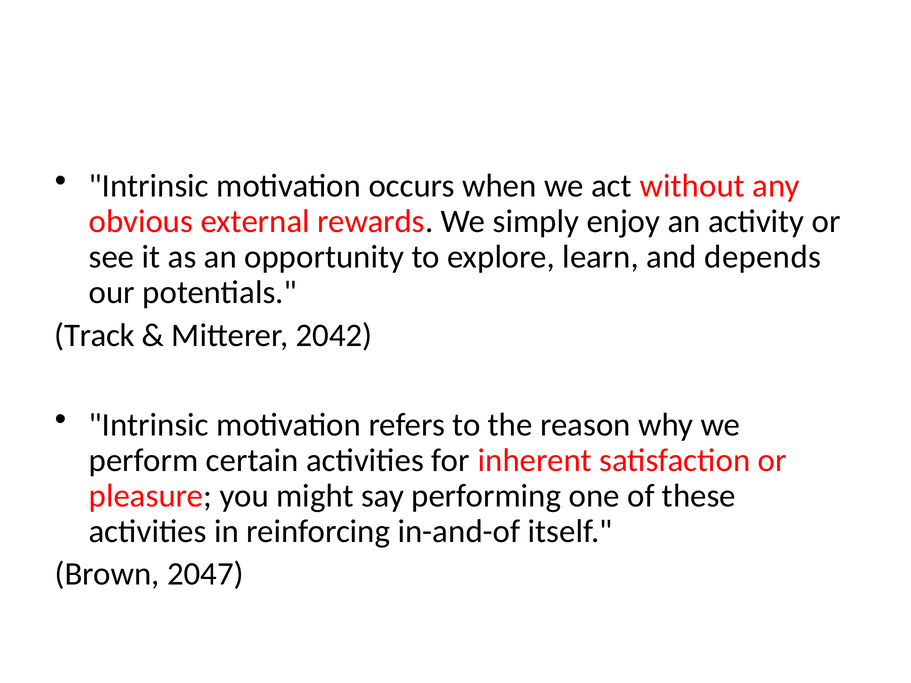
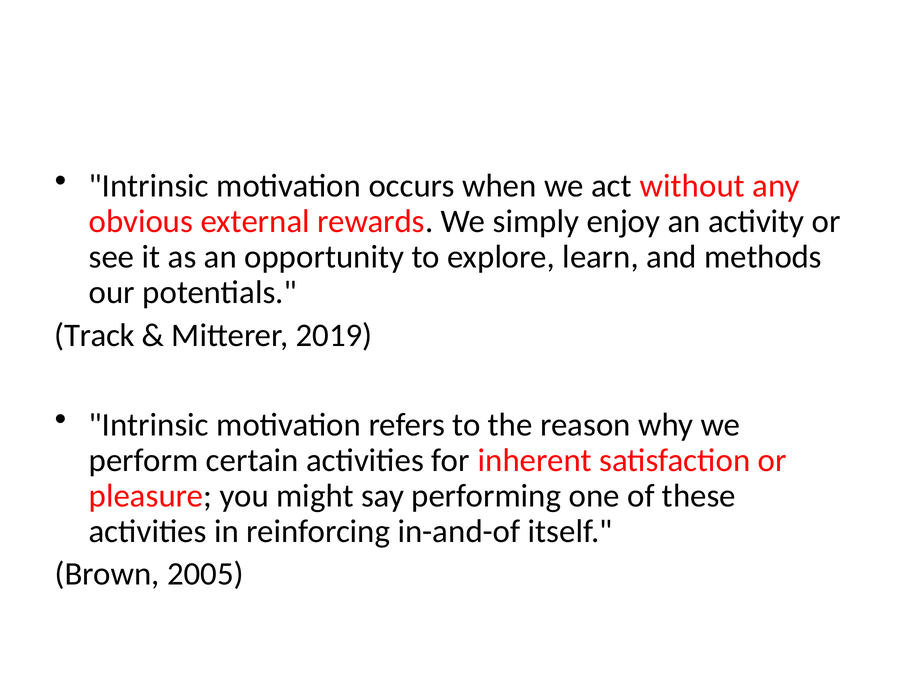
depends: depends -> methods (763, 257)
2042: 2042 -> 2019 (334, 335)
2047: 2047 -> 2005 (205, 574)
